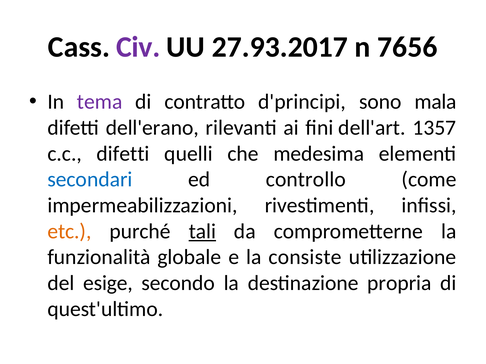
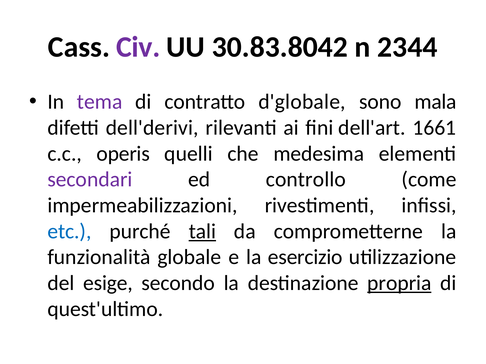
27.93.2017: 27.93.2017 -> 30.83.8042 (280, 47)
7656: 7656 -> 2344 (407, 47)
d'principi: d'principi -> d'globale (302, 102)
dell'erano: dell'erano -> dell'derivi (152, 128)
1357: 1357 -> 1661 (434, 128)
c.c difetti: difetti -> operis (123, 154)
secondari colour: blue -> purple (90, 180)
etc colour: orange -> blue (69, 232)
consiste: consiste -> esercizio (305, 258)
propria underline: none -> present (399, 283)
